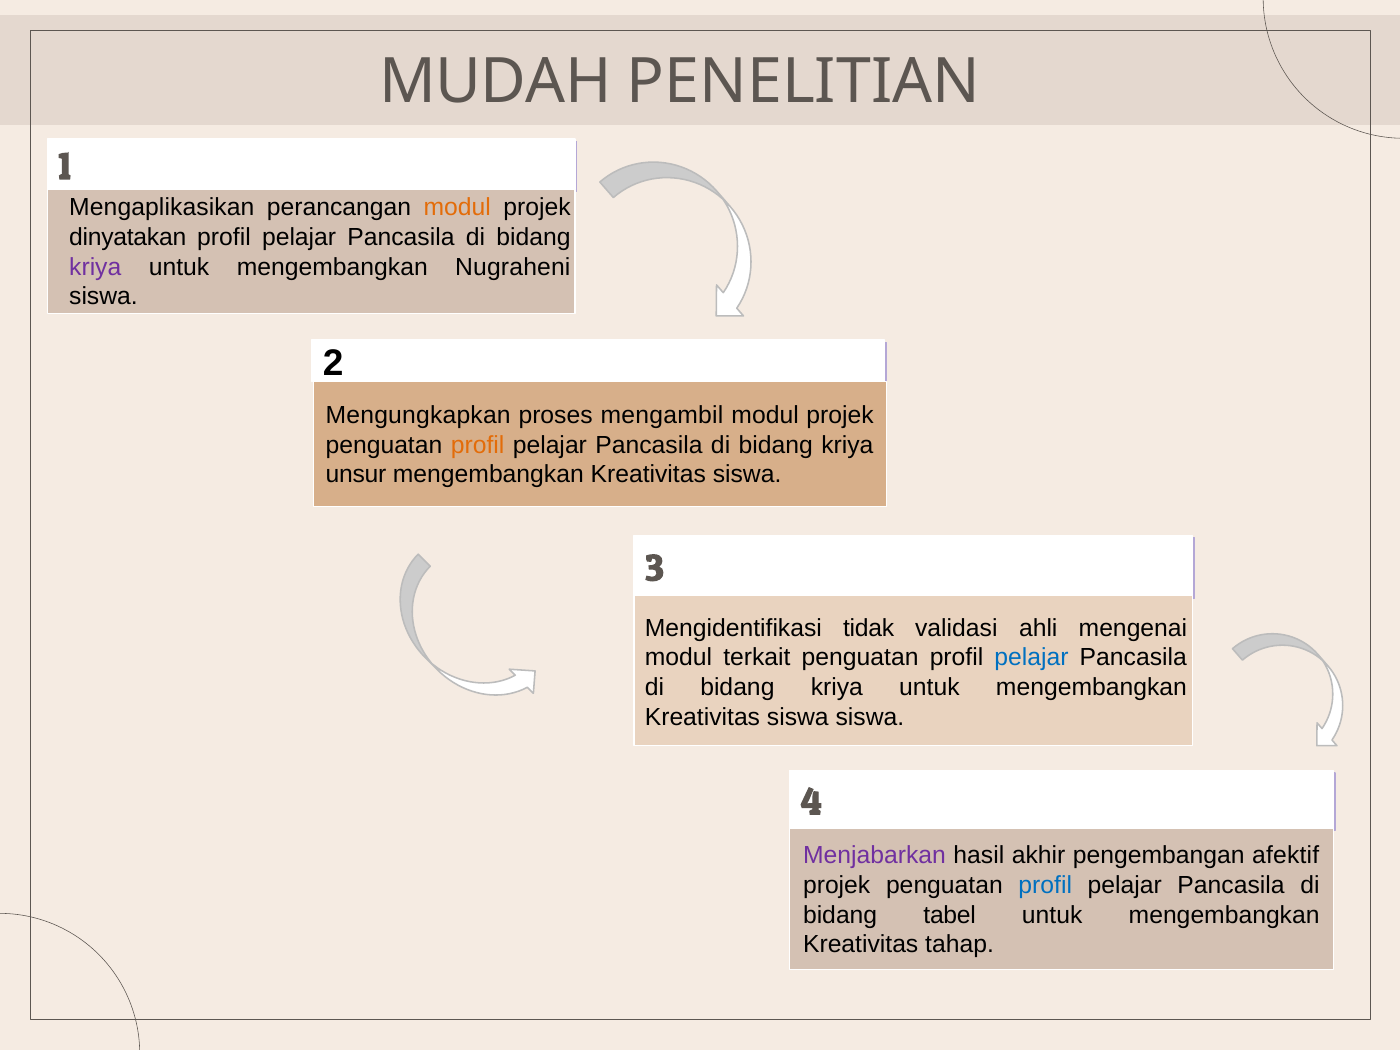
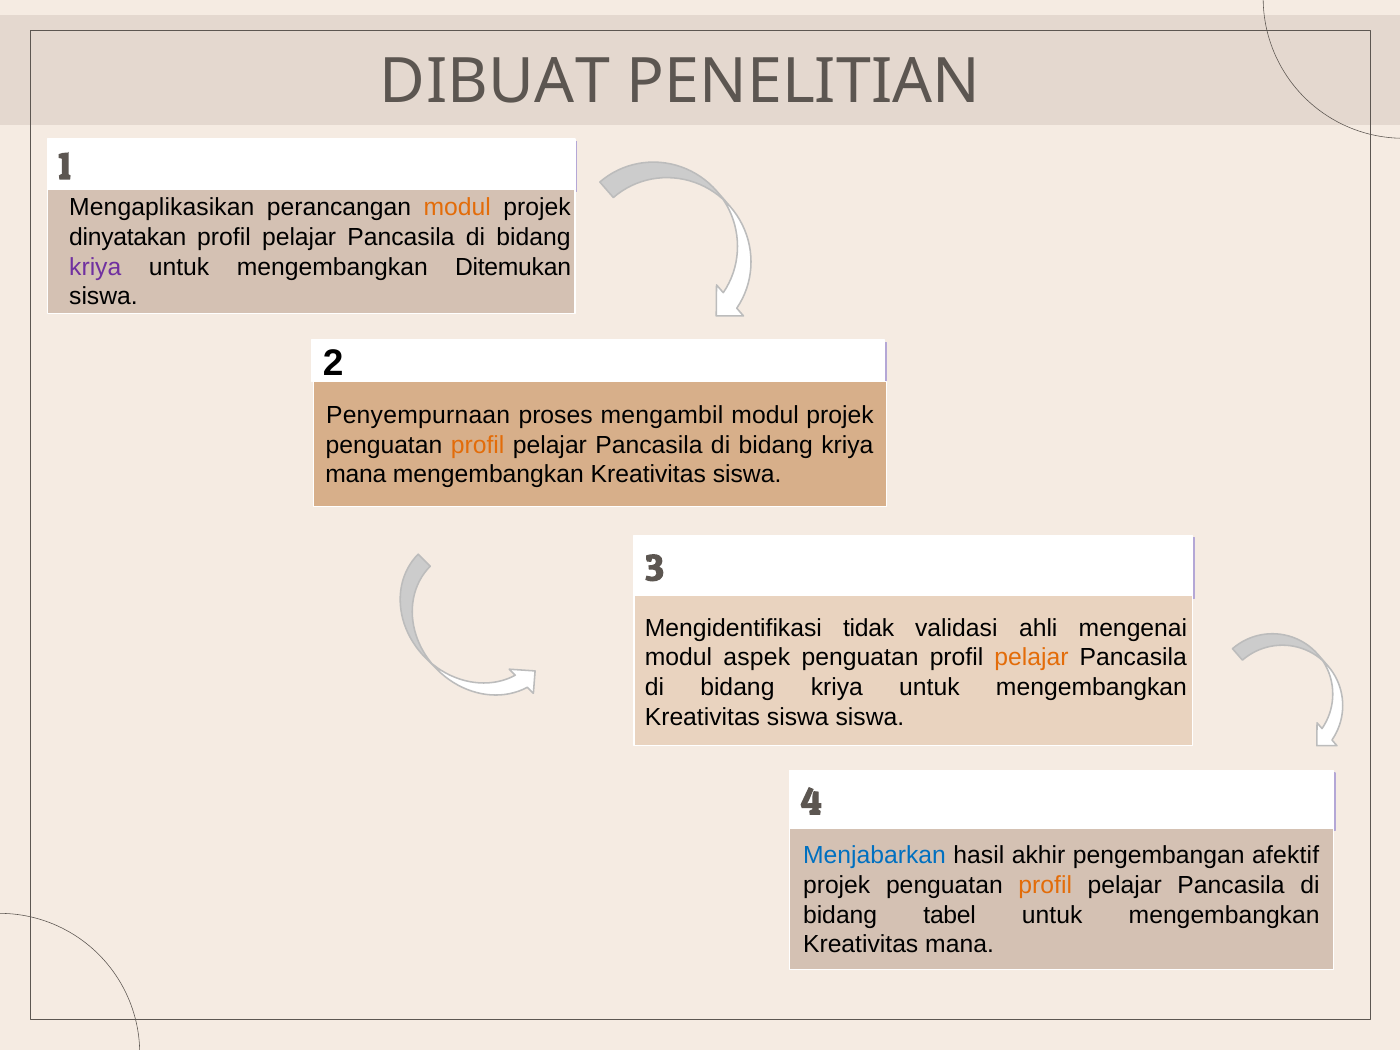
MUDAH: MUDAH -> DIBUAT (495, 82)
Nugraheni: Nugraheni -> Ditemukan (513, 267)
Mengungkapkan: Mengungkapkan -> Penyempurnaan (418, 415)
unsur: unsur -> mana (356, 475)
terkait: terkait -> aspek (757, 658)
pelajar colour: blue -> orange (1031, 658)
Menjabarkan colour: purple -> blue (874, 856)
profil colour: blue -> orange (1045, 885)
Kreativitas tahap: tahap -> mana (960, 945)
